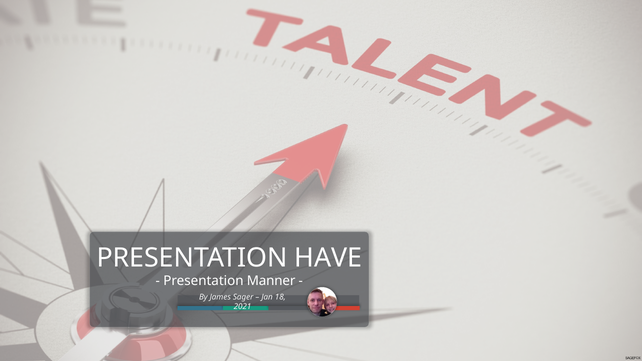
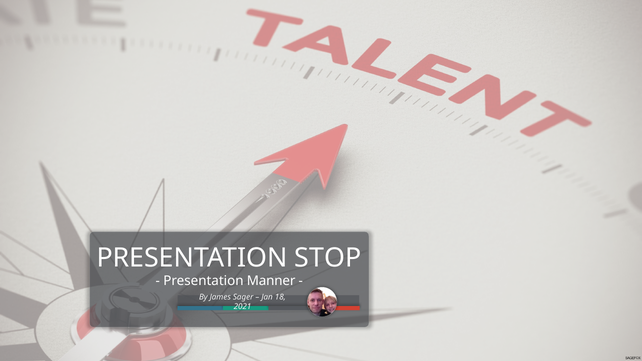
HAVE: HAVE -> STOP (328, 258)
